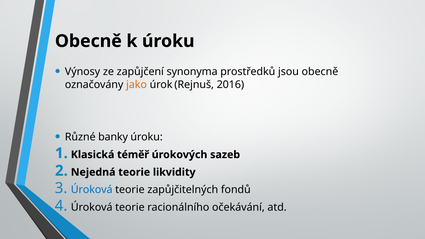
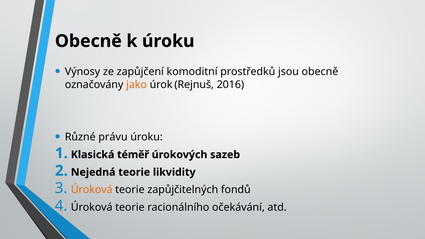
synonyma: synonyma -> komoditní (192, 72)
banky: banky -> právu (113, 137)
Úroková colour: blue -> orange (92, 190)
